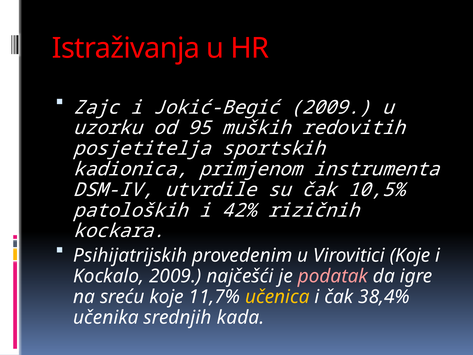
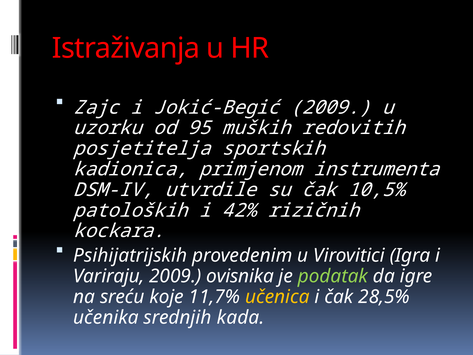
Virovitici Koje: Koje -> Igra (410, 256)
Kockalo: Kockalo -> Variraju (109, 276)
najčešći: najčešći -> ovisnika (240, 276)
podatak colour: pink -> light green (333, 276)
38,4%: 38,4% -> 28,5% (384, 297)
